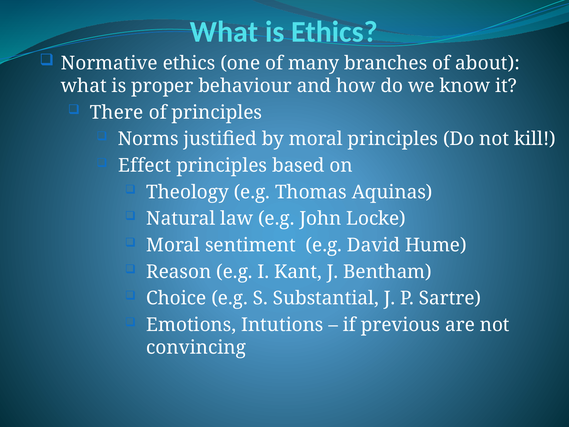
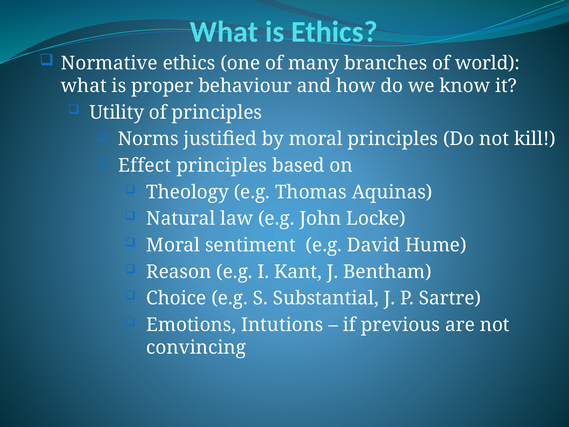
about: about -> world (488, 63)
There: There -> Utility (117, 112)
